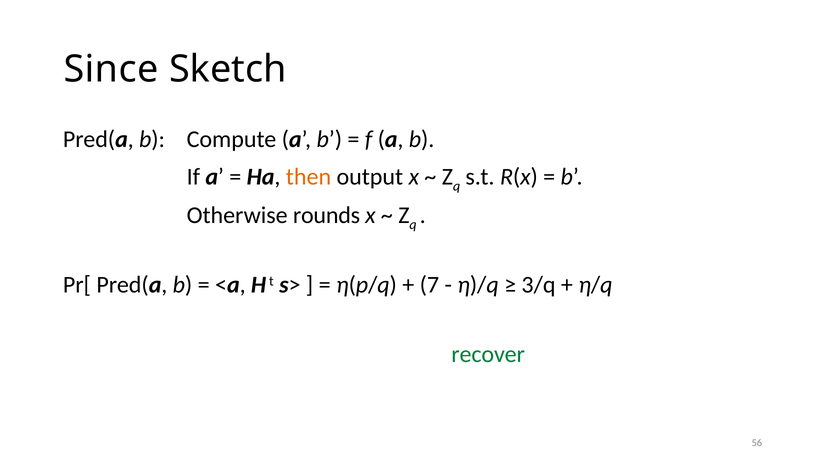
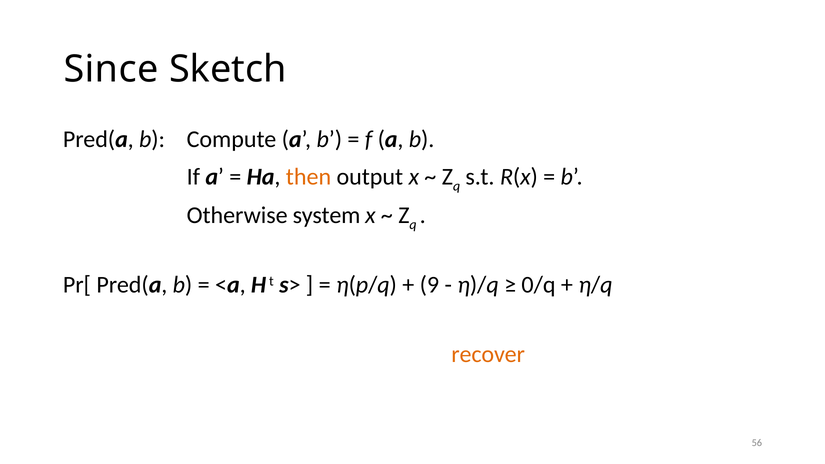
rounds: rounds -> system (326, 215)
7: 7 -> 9 (429, 285)
3/q: 3/q -> 0/q (539, 285)
recover colour: green -> orange (488, 354)
